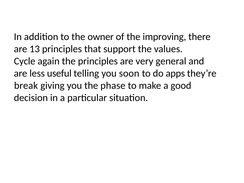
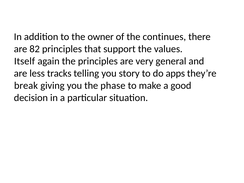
improving: improving -> continues (164, 37)
13: 13 -> 82 (35, 49)
Cycle: Cycle -> Itself (25, 61)
useful: useful -> tracks (59, 73)
soon: soon -> story (129, 73)
